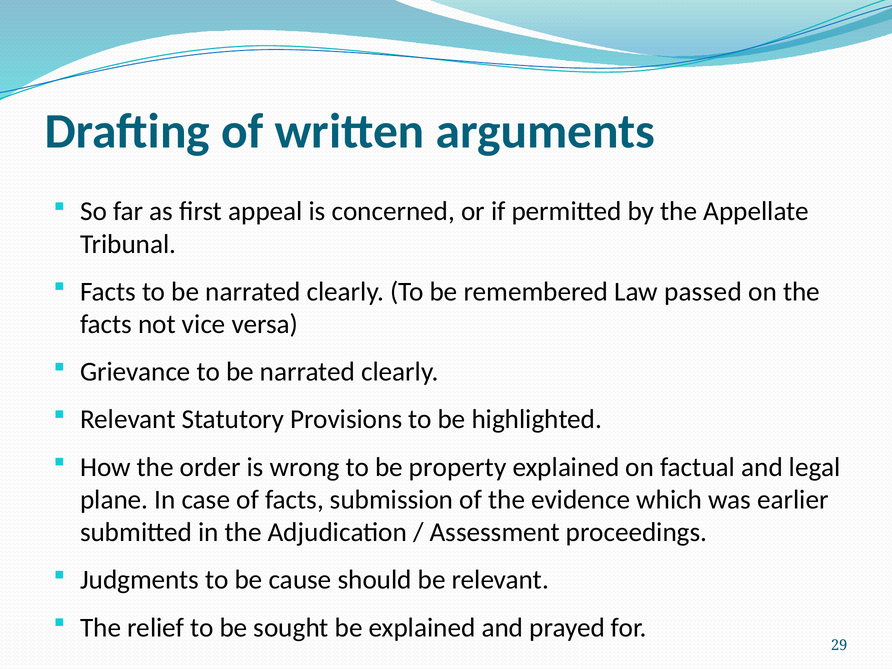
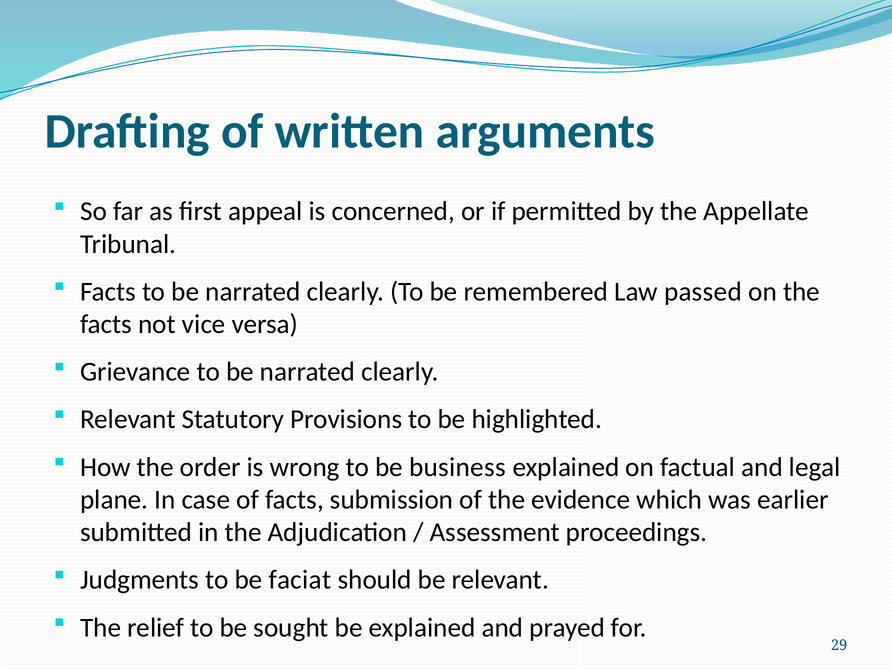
property: property -> business (458, 467)
cause: cause -> faciat (300, 580)
